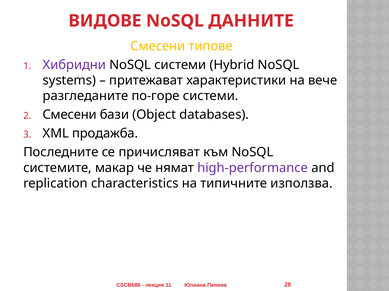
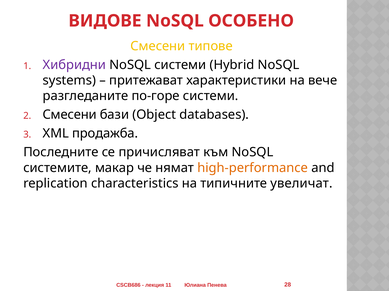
ДАННИТЕ: ДАННИТЕ -> ОСОБЕНО (251, 21)
high-performance colour: purple -> orange (253, 168)
използва: използва -> увеличат (302, 184)
